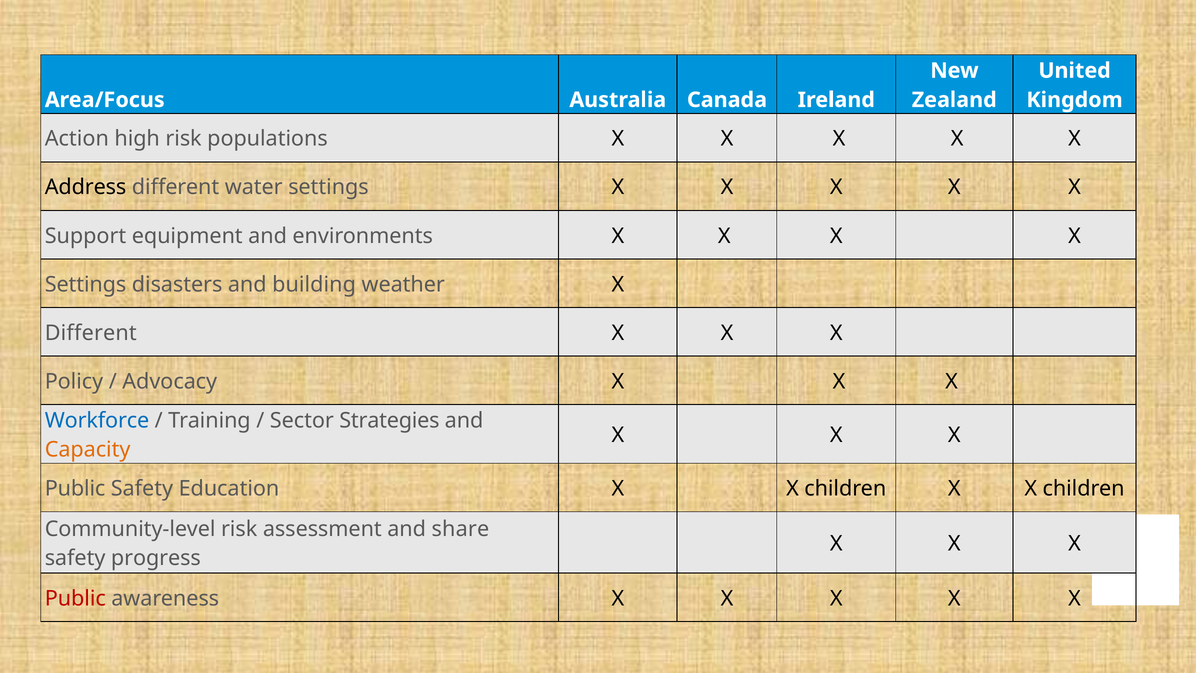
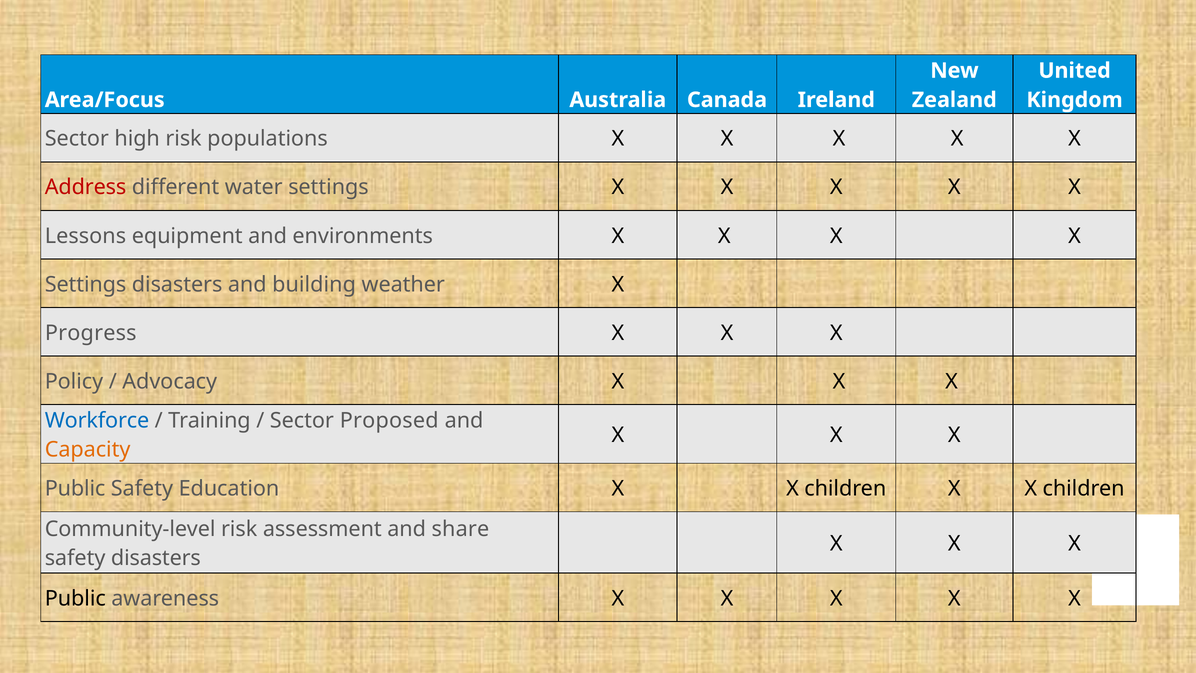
Action: Action -> Sector (77, 139)
Address colour: black -> red (86, 187)
Support: Support -> Lessons (85, 236)
Different: Different -> Progress (91, 333)
Strategies: Strategies -> Proposed (389, 420)
safety progress: progress -> disasters (156, 558)
Public colour: red -> black (75, 598)
